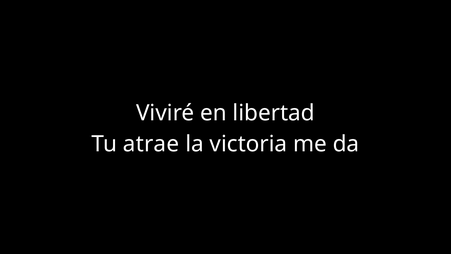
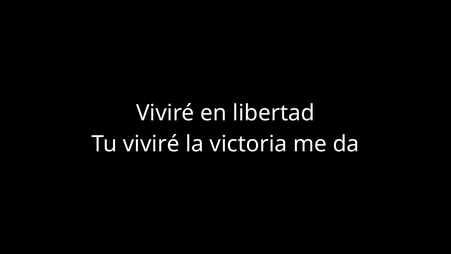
Tu atrae: atrae -> viviré (151, 144)
